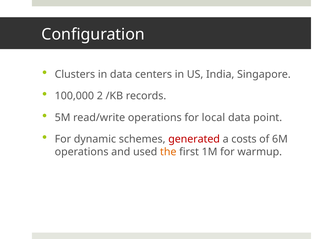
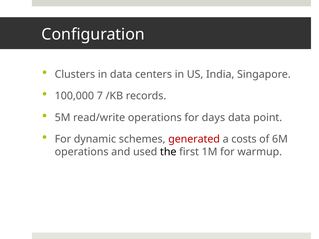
2: 2 -> 7 (100, 96)
local: local -> days (213, 118)
the colour: orange -> black (168, 152)
